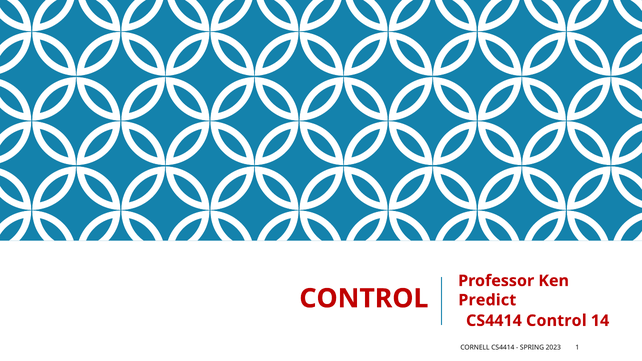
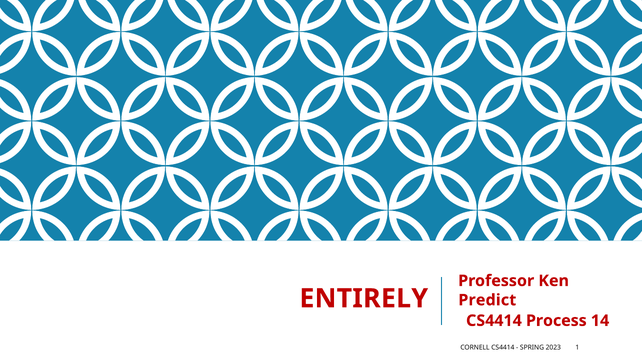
CONTROL: CONTROL -> ENTIRELY (364, 299)
CS4414 Control: Control -> Process (556, 321)
